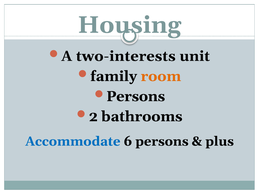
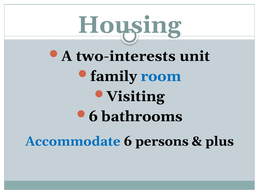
room colour: orange -> blue (161, 76)
Persons: Persons -> Visiting (136, 96)
2: 2 -> 6 (93, 117)
